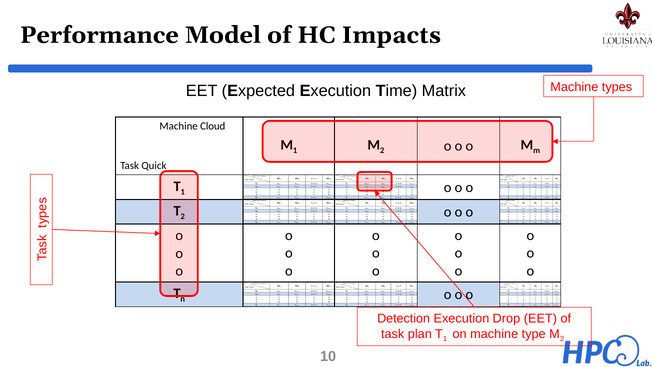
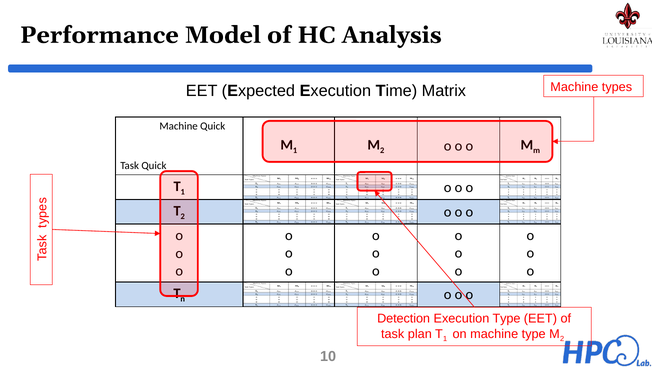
Impacts: Impacts -> Analysis (392, 35)
Machine Cloud: Cloud -> Quick (213, 126)
Execution Drop: Drop -> Type (507, 319)
